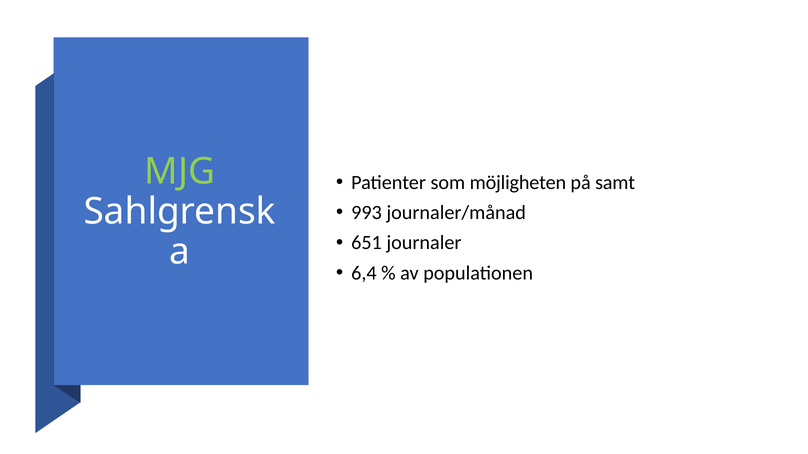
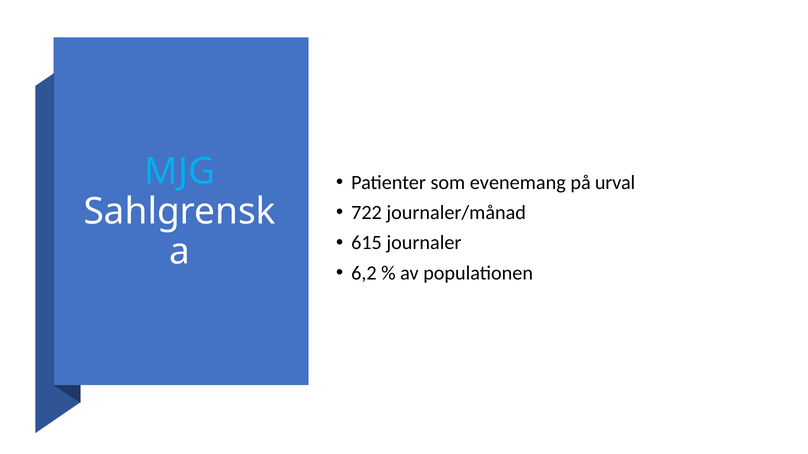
MJG colour: light green -> light blue (180, 172)
möjligheten: möjligheten -> evenemang (518, 183)
samt: samt -> urval (615, 183)
993: 993 -> 722 (366, 213)
651: 651 -> 615 (366, 243)
6,4: 6,4 -> 6,2 (364, 273)
